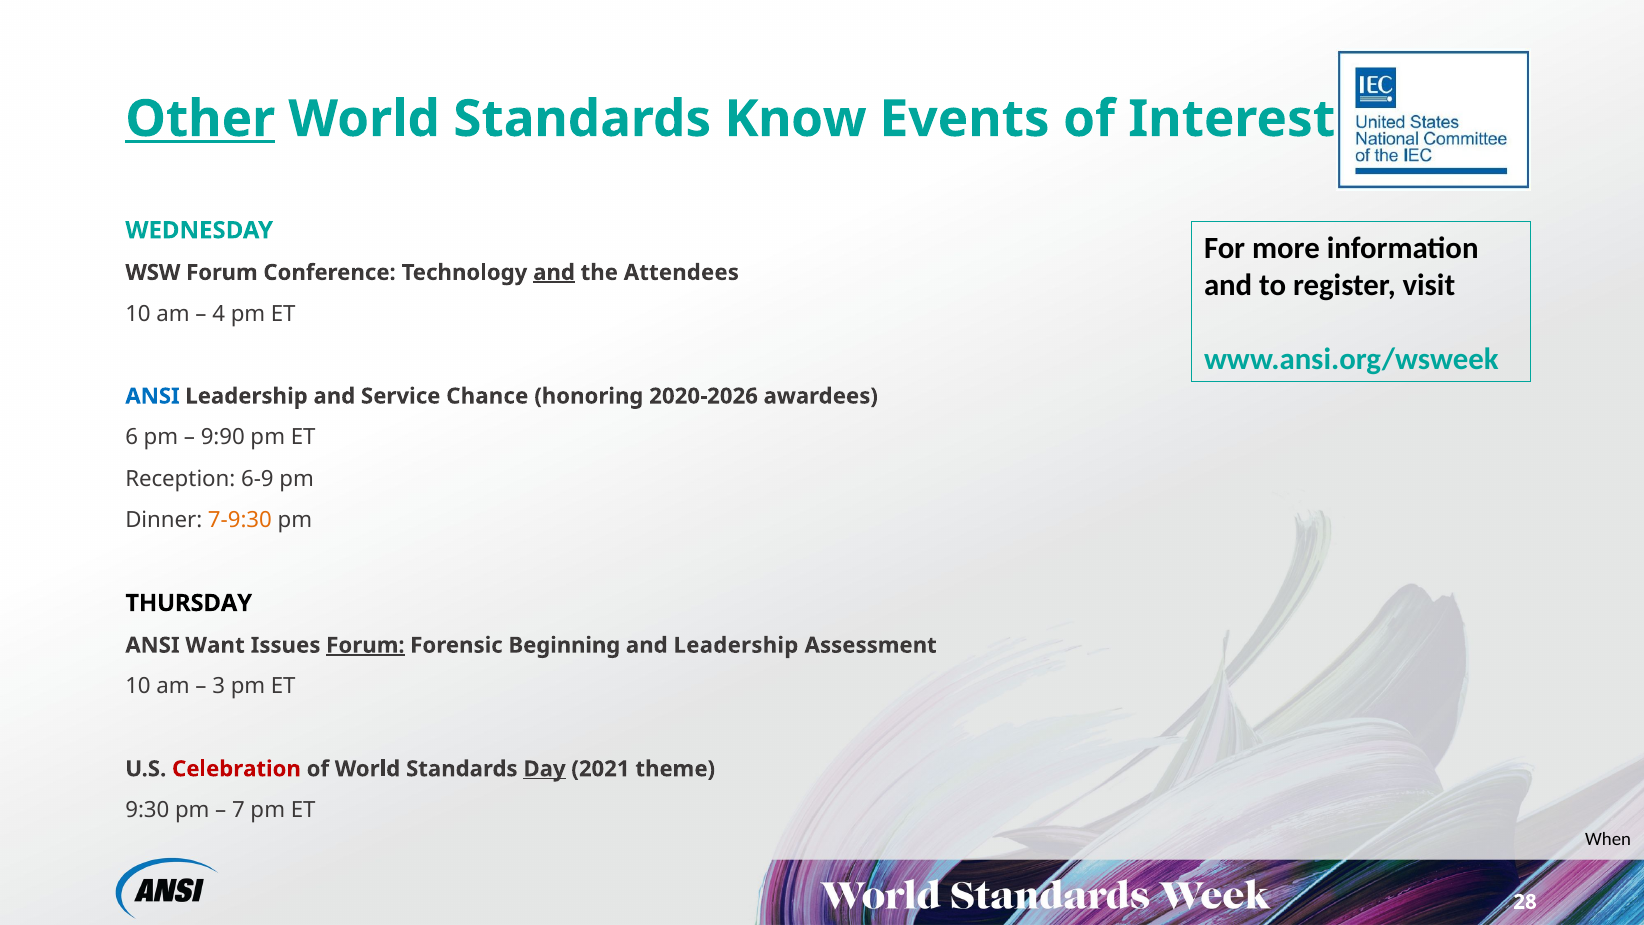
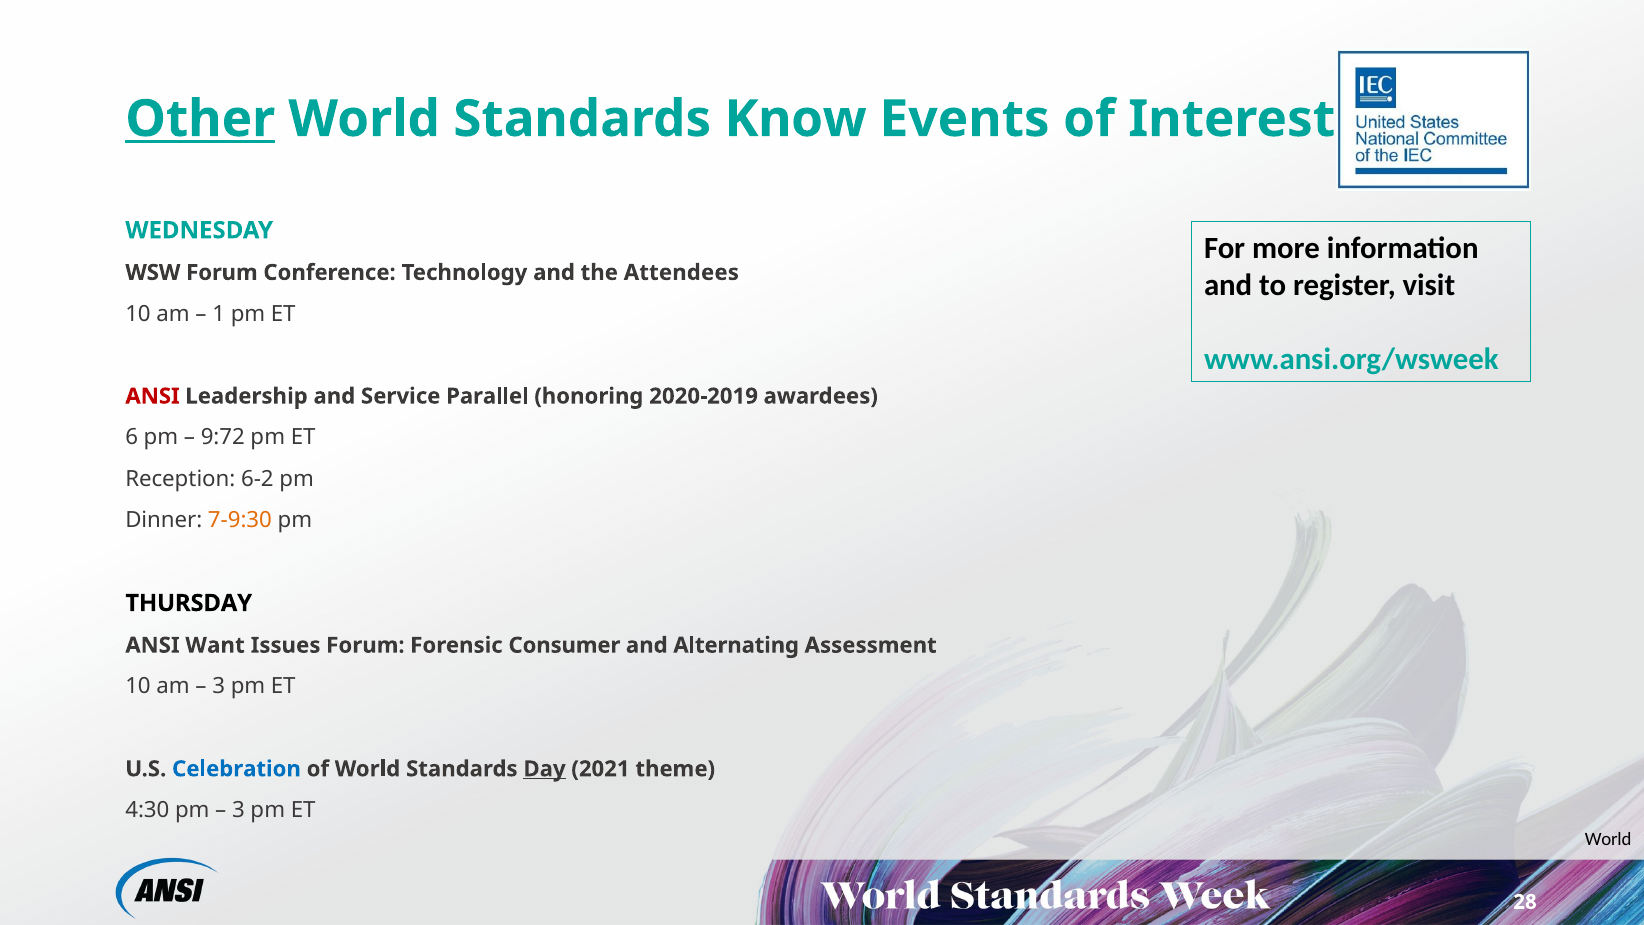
and underline: present -> none (554, 272)
4: 4 -> 1 (219, 314)
ANSI colour: blue -> red (153, 396)
Chance: Chance -> Parallel (487, 396)
2020-2026: 2020-2026 -> 2020-2019 (704, 396)
9:90: 9:90 -> 9:72 (223, 437)
6-9: 6-9 -> 6-2 (257, 479)
Forum underline: present -> none (365, 645)
Beginning: Beginning -> Consumer (564, 645)
and Leadership: Leadership -> Alternating (736, 645)
Celebration colour: red -> blue (236, 769)
9:30: 9:30 -> 4:30 (147, 810)
7: 7 -> 3 (238, 810)
When: When -> World (1608, 839)
